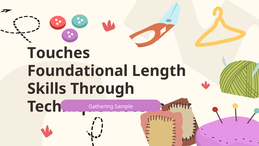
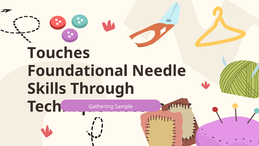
Length: Length -> Needle (159, 71)
